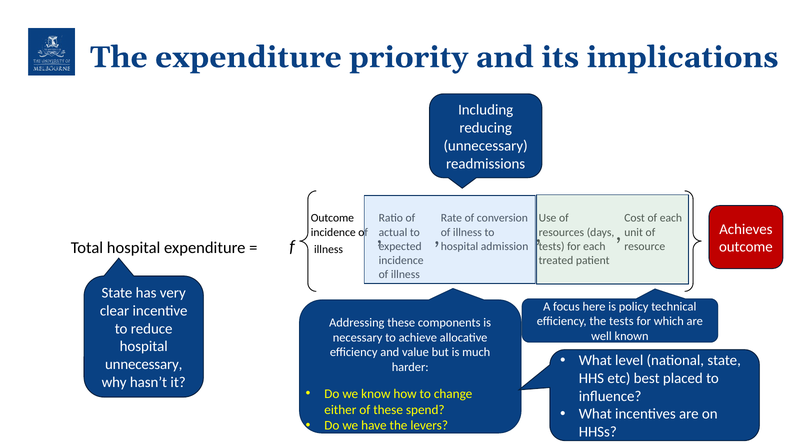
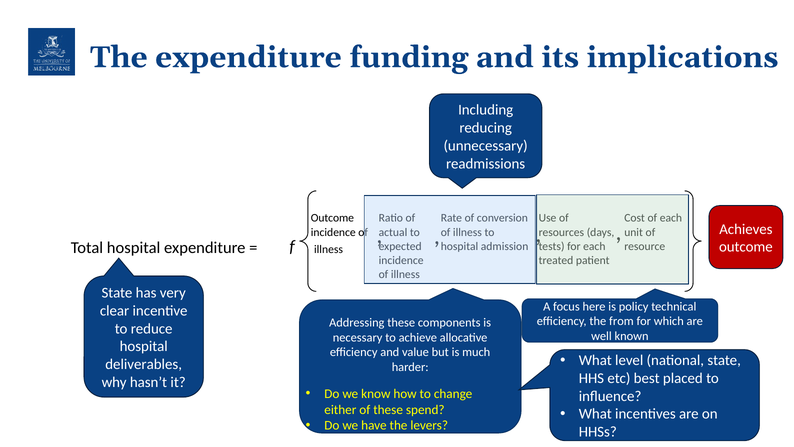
priority: priority -> funding (409, 57)
the tests: tests -> from (621, 321)
unnecessary: unnecessary -> deliverables (144, 364)
